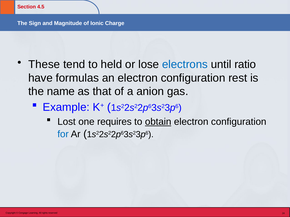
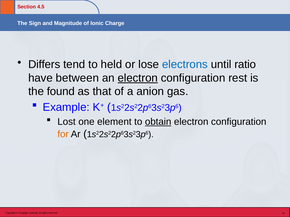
These: These -> Differs (44, 65)
formulas: formulas -> between (77, 78)
electron underline: none -> present (138, 78)
name: name -> found (61, 92)
requires: requires -> element (114, 122)
for colour: blue -> orange (63, 134)
